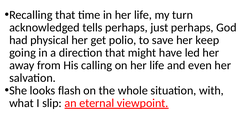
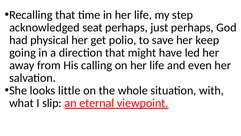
turn: turn -> step (183, 15)
tells: tells -> seat (92, 27)
flash: flash -> little (69, 90)
